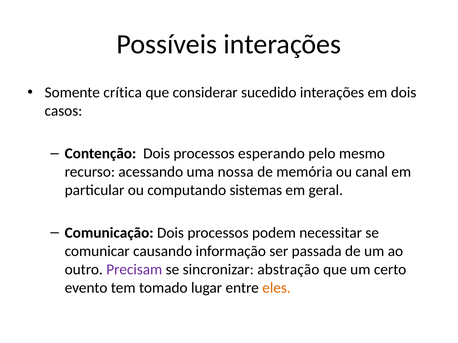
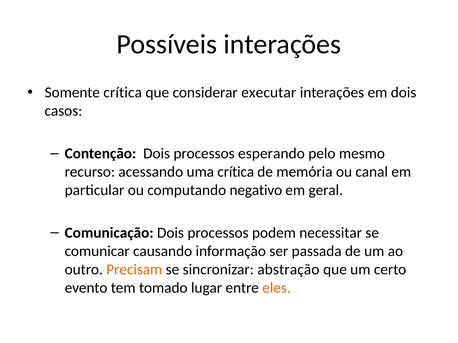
sucedido: sucedido -> executar (269, 93)
uma nossa: nossa -> crítica (236, 172)
sistemas: sistemas -> negativo (256, 190)
Precisam colour: purple -> orange (134, 270)
